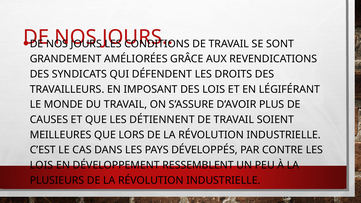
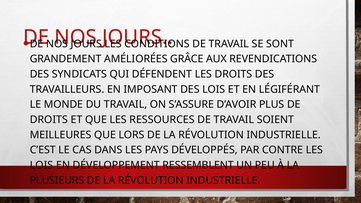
CAUSES: CAUSES -> DROITS (49, 120)
DÉTIENNENT: DÉTIENNENT -> RESSOURCES (162, 120)
